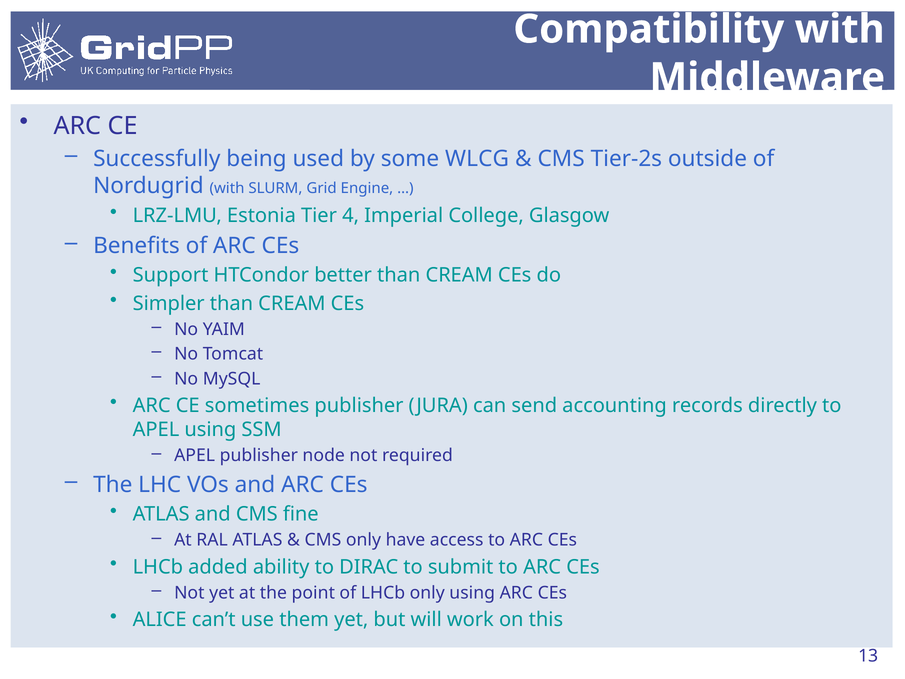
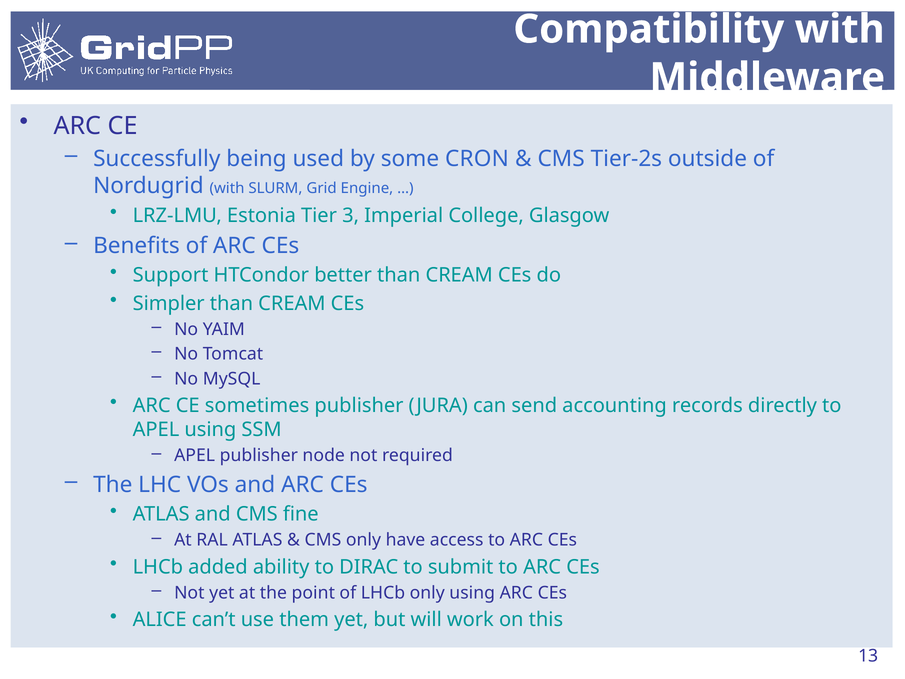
WLCG: WLCG -> CRON (477, 159)
4: 4 -> 3 (351, 215)
